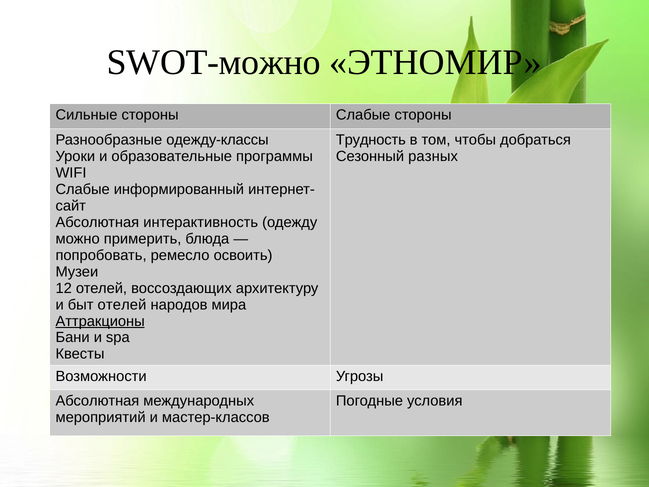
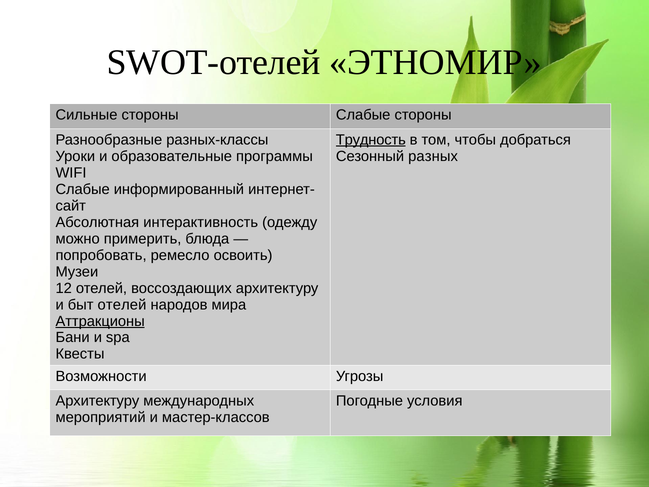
SWOT-можно: SWOT-можно -> SWOT-отелей (214, 63)
одежду-классы: одежду-классы -> разных-классы (217, 140)
Трудность underline: none -> present (371, 140)
Абсолютная: Абсолютная -> Архитектуру (97, 400)
